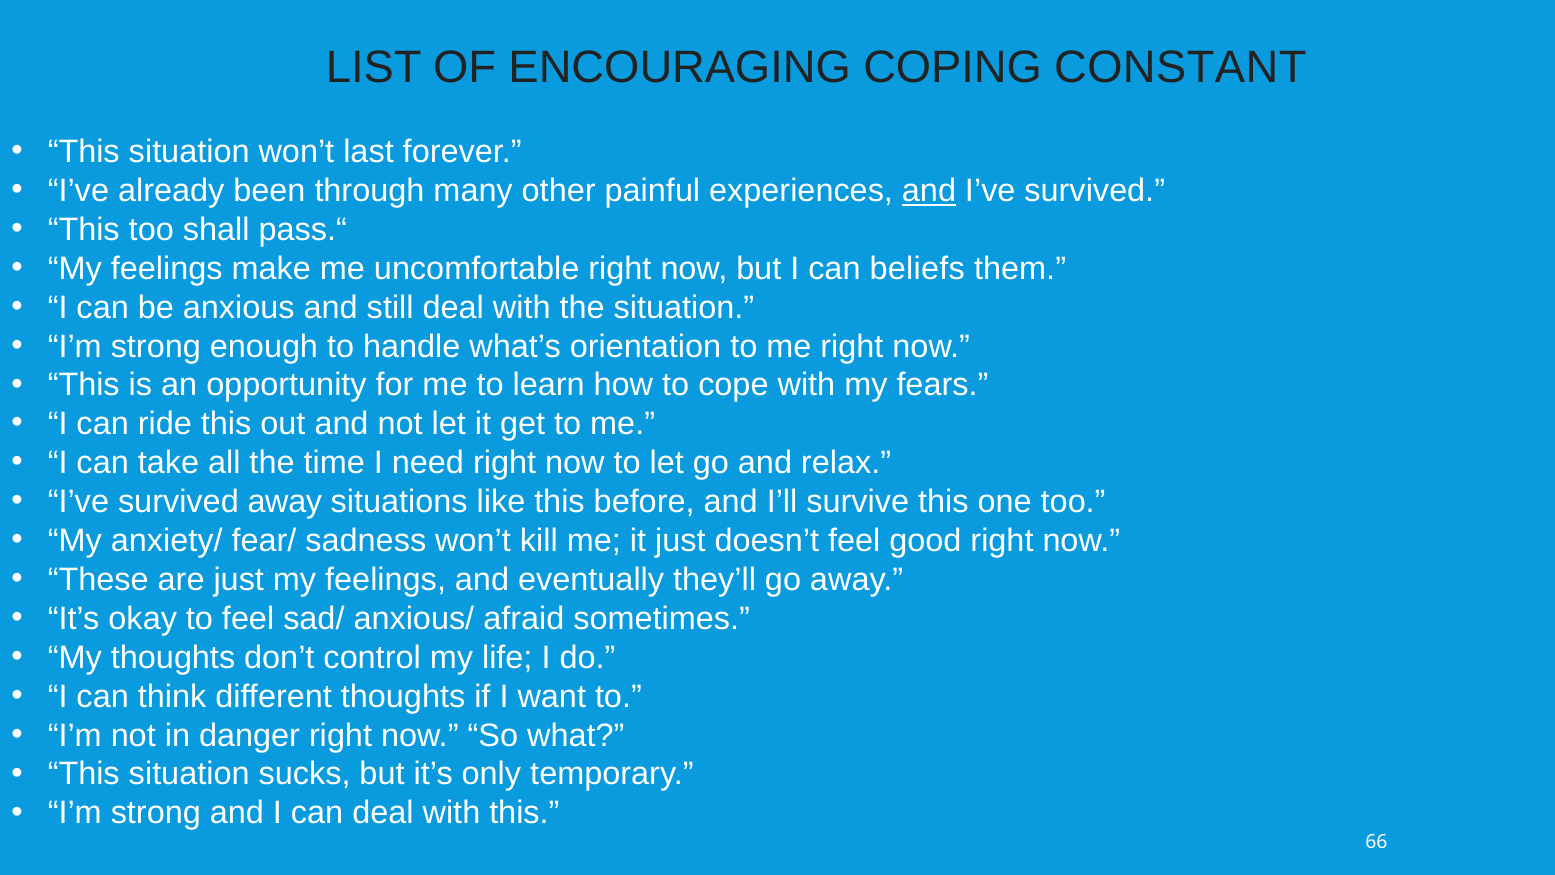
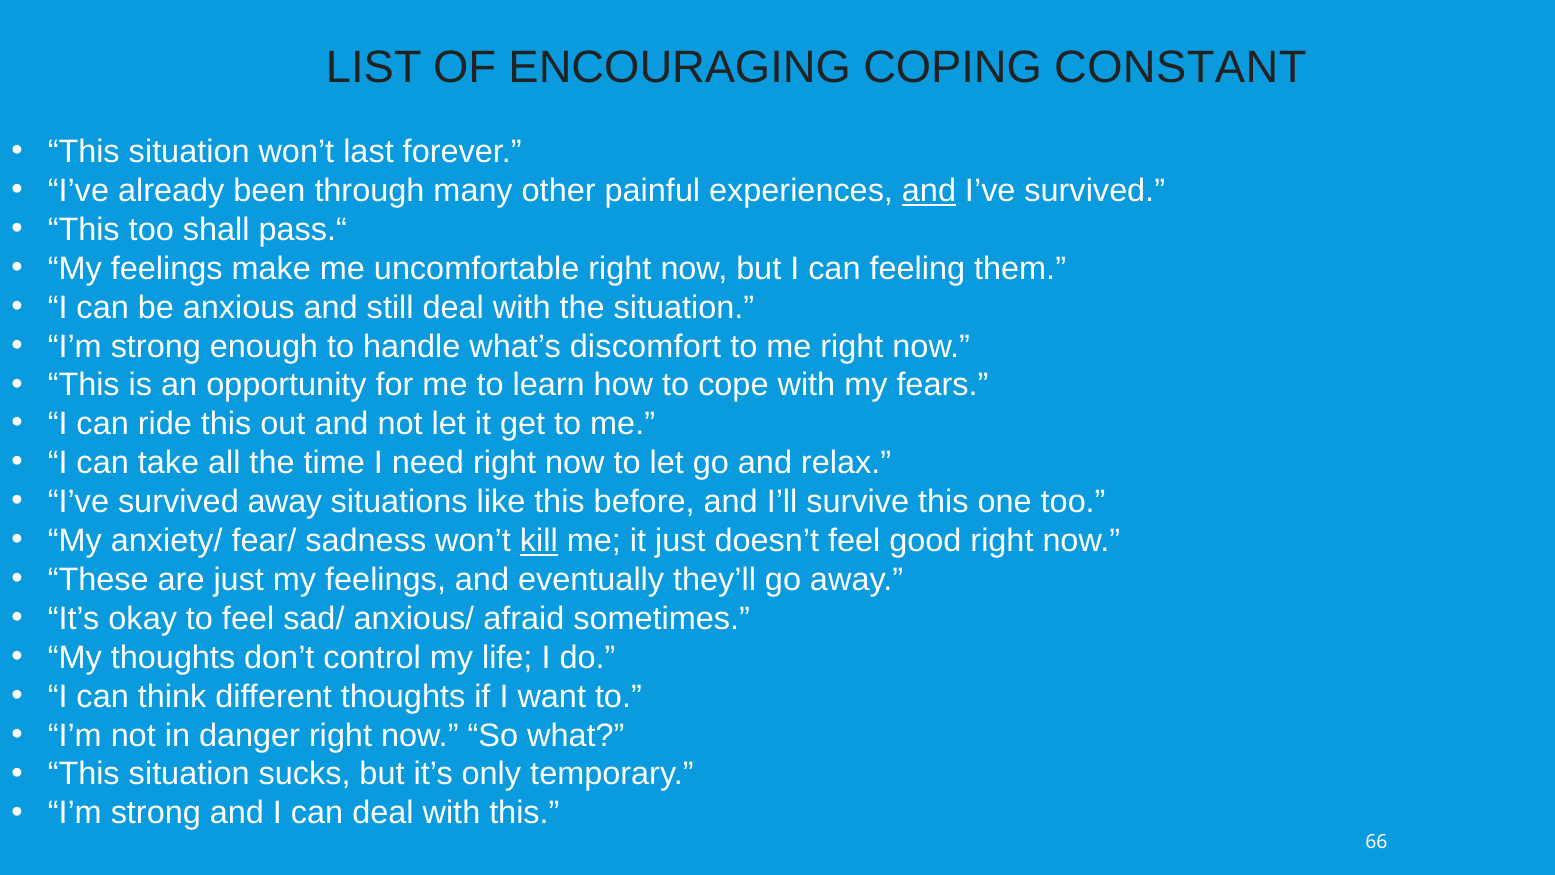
beliefs: beliefs -> feeling (917, 268)
orientation: orientation -> discomfort (645, 346)
kill underline: none -> present (539, 541)
